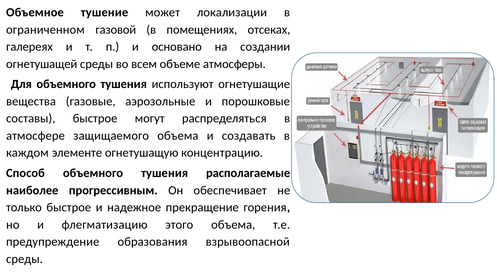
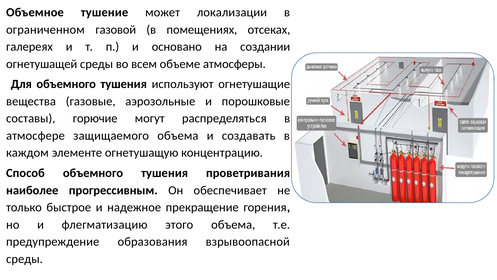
составы быстрое: быстрое -> горючие (95, 118)
располагаемые: располагаемые -> проветривания (248, 173)
